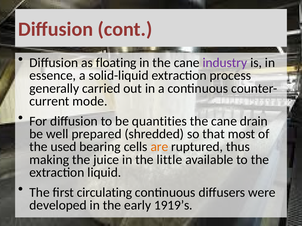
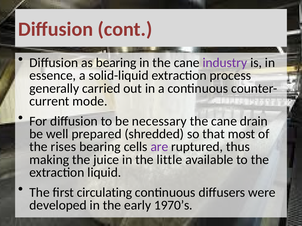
as floating: floating -> bearing (116, 63)
quantities: quantities -> necessary (159, 121)
used: used -> rises (63, 147)
are colour: orange -> purple (159, 147)
1919’s: 1919’s -> 1970’s (173, 206)
